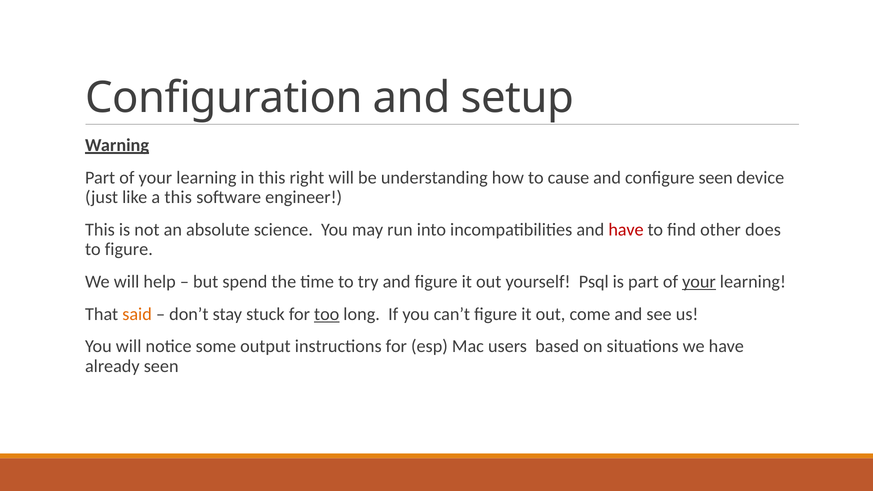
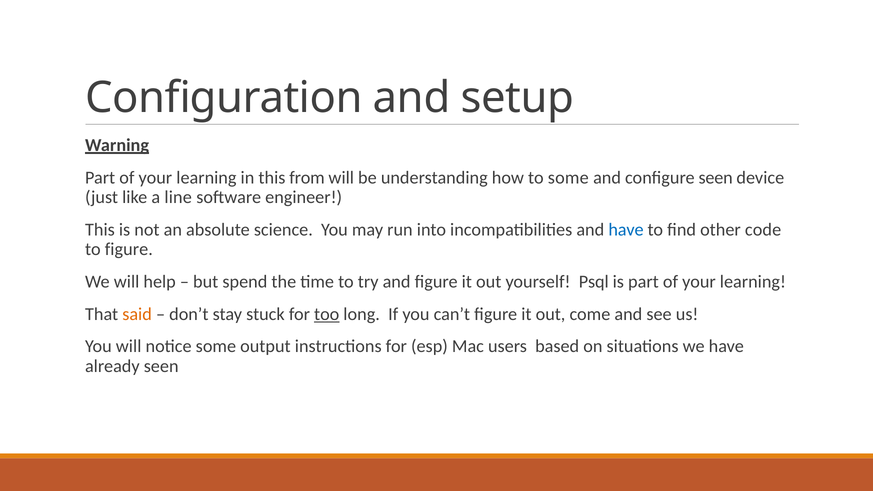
right: right -> from (307, 178)
to cause: cause -> some (568, 178)
a this: this -> line (178, 197)
have colour: red -> blue (626, 230)
does: does -> code (763, 230)
your underline: present -> none (699, 282)
